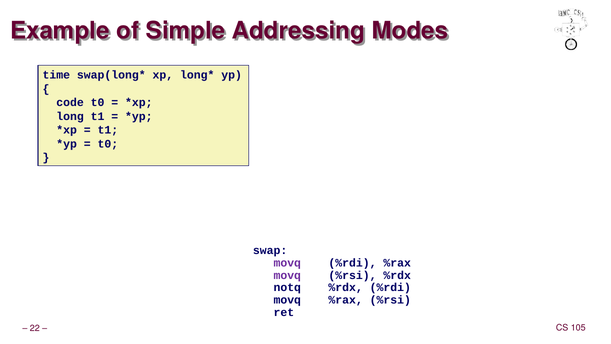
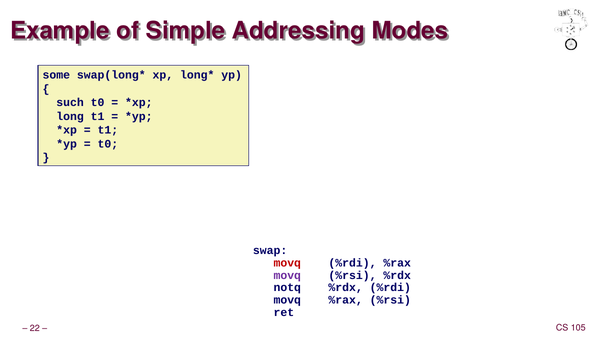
time: time -> some (56, 75)
code: code -> such (70, 102)
movq colour: purple -> red (287, 263)
